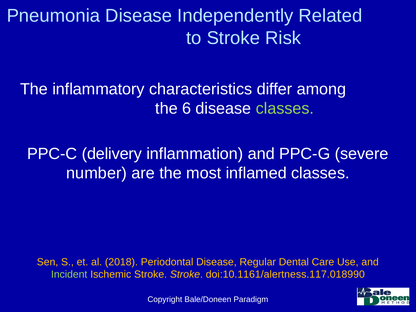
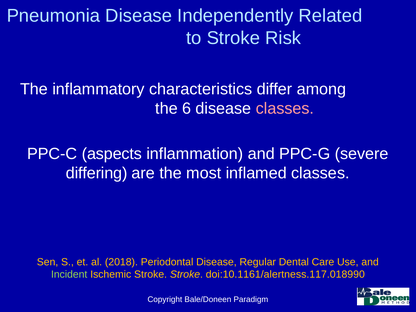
classes colour: light green -> pink (285, 108)
delivery: delivery -> aspects (112, 154)
number: number -> differing (97, 173)
